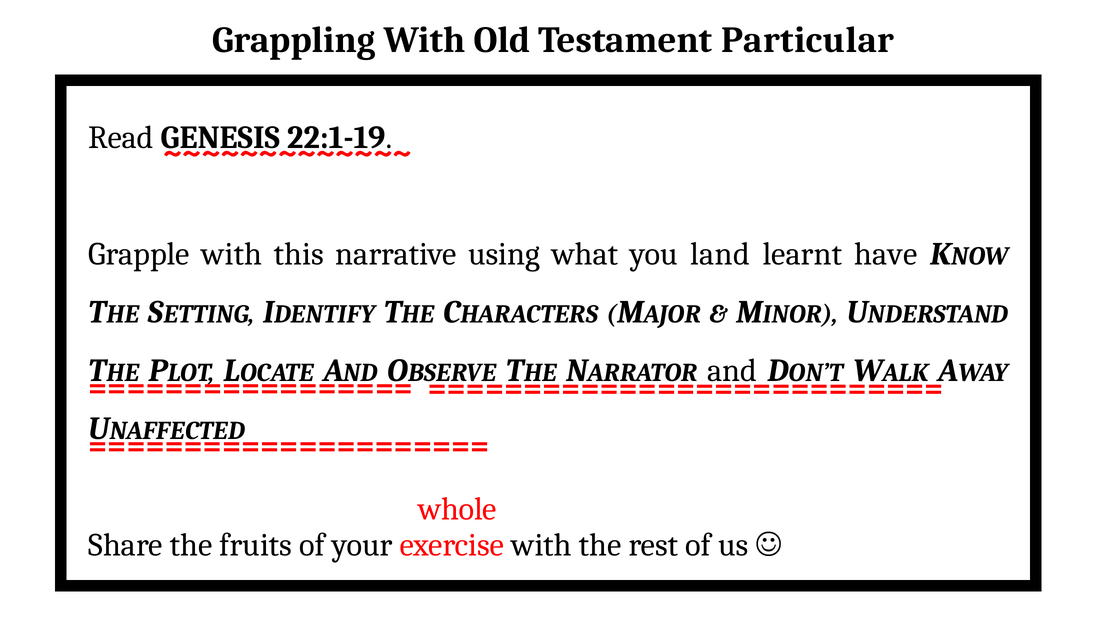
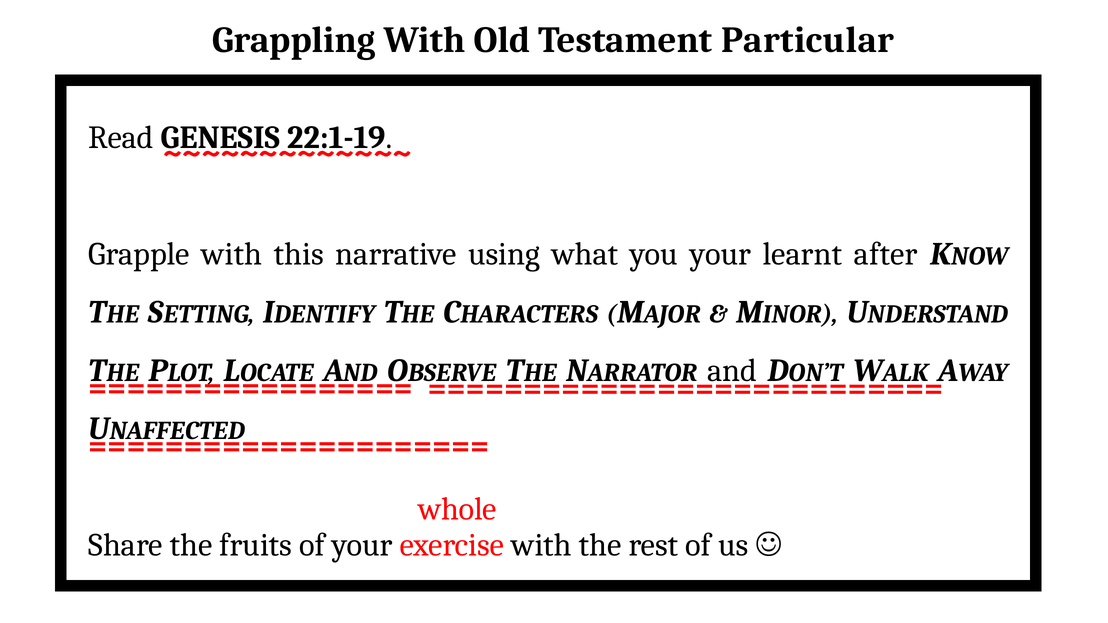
you land: land -> your (720, 254)
have: have -> after (886, 254)
